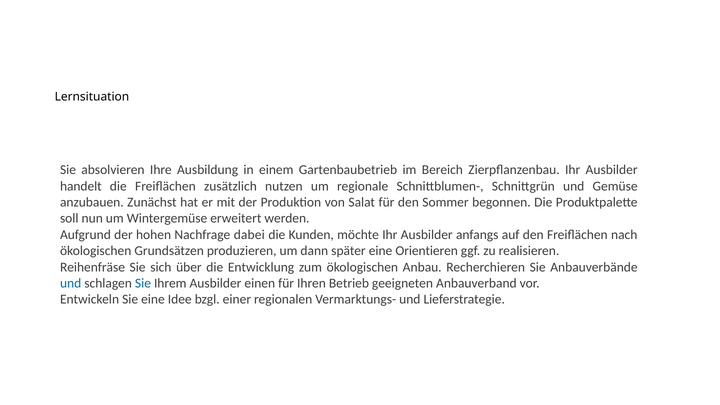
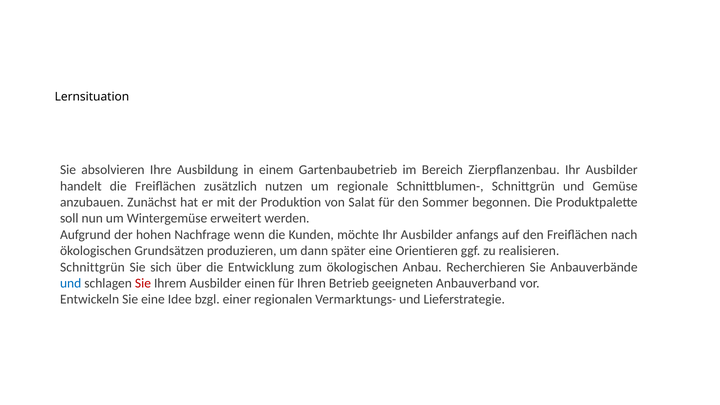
dabei: dabei -> wenn (249, 235)
Reihenfräse: Reihenfräse -> Schnittgrün (92, 267)
Sie colour: blue -> red (143, 283)
